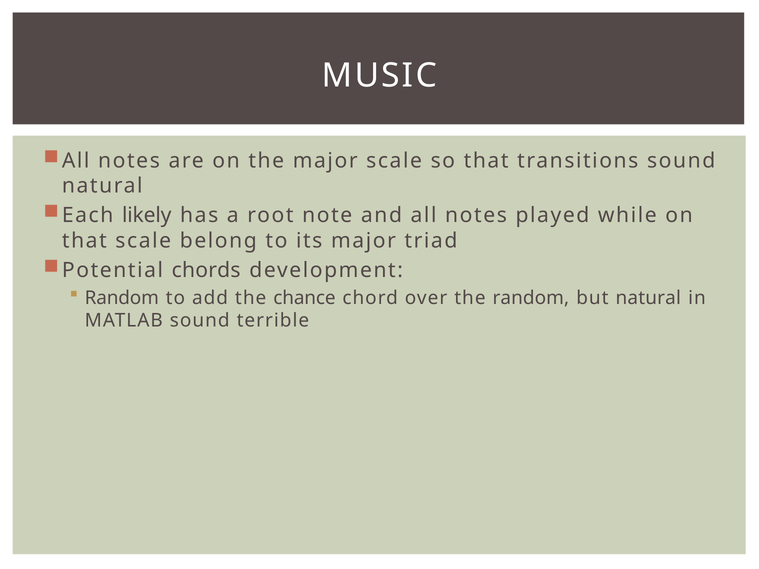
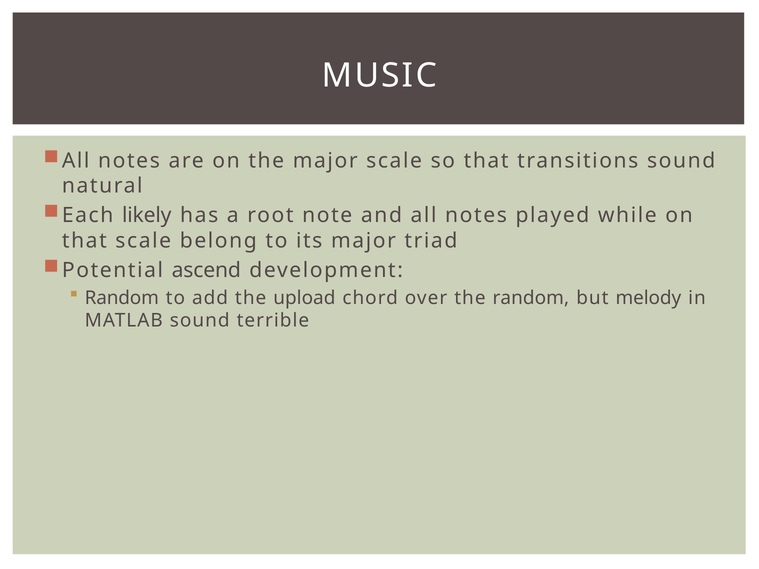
chords: chords -> ascend (206, 270)
chance: chance -> upload (304, 298)
but natural: natural -> melody (648, 298)
